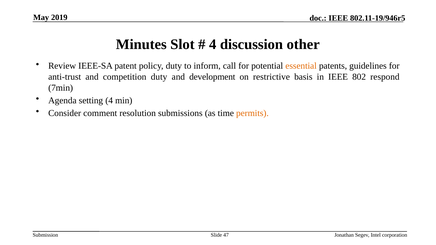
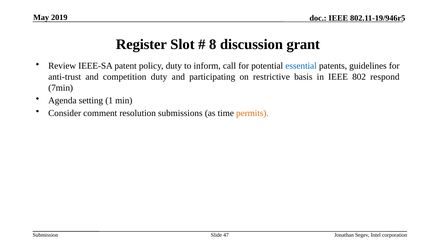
Minutes: Minutes -> Register (141, 45)
4: 4 -> 8 (213, 45)
other: other -> grant (303, 45)
essential colour: orange -> blue (301, 66)
development: development -> participating (212, 77)
setting 4: 4 -> 1 (109, 101)
